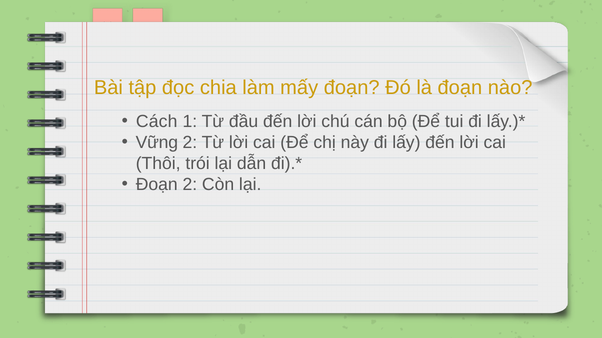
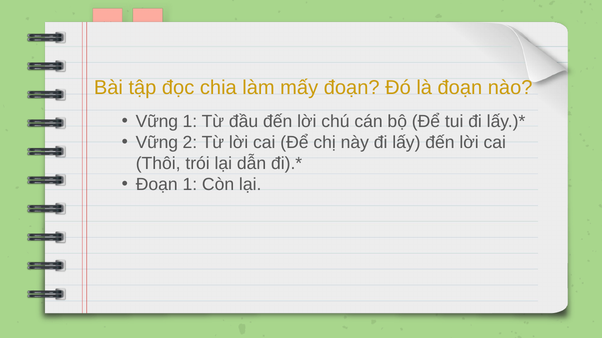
Cách: Cách -> Vững (157, 122)
Đoạn 2: 2 -> 1 (190, 185)
